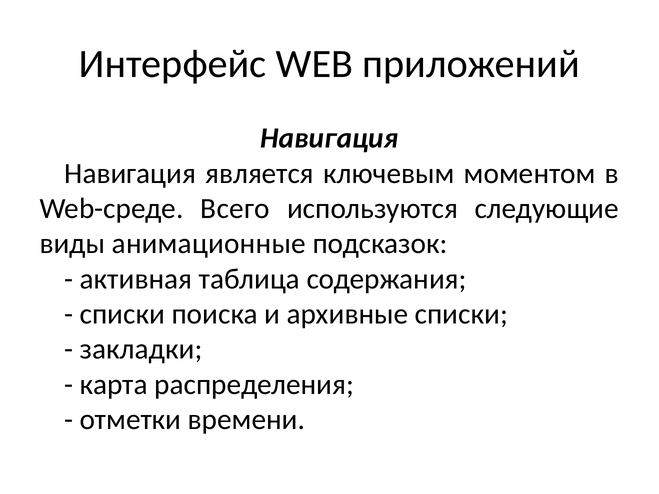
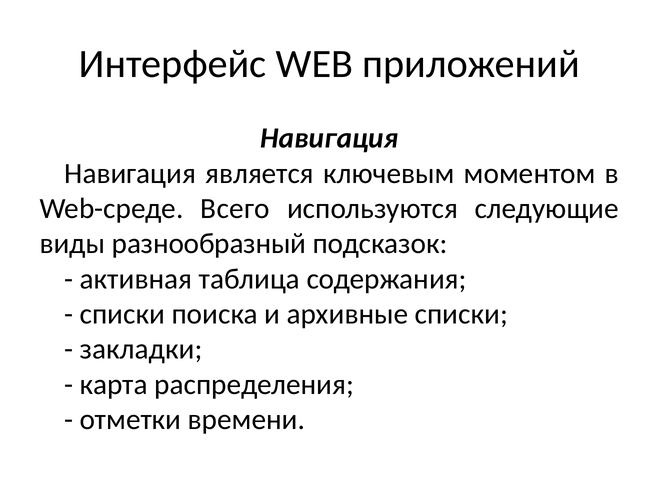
анимационные: анимационные -> разнообразный (209, 244)
